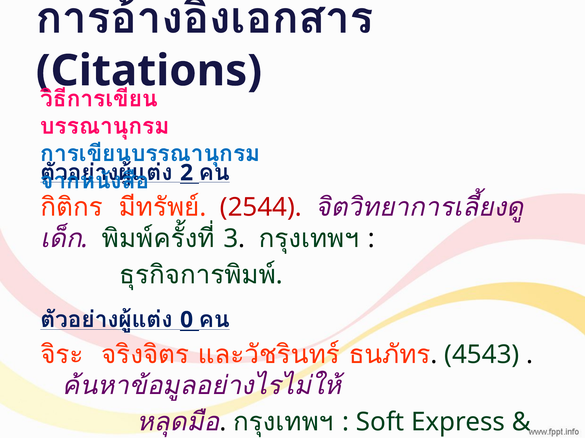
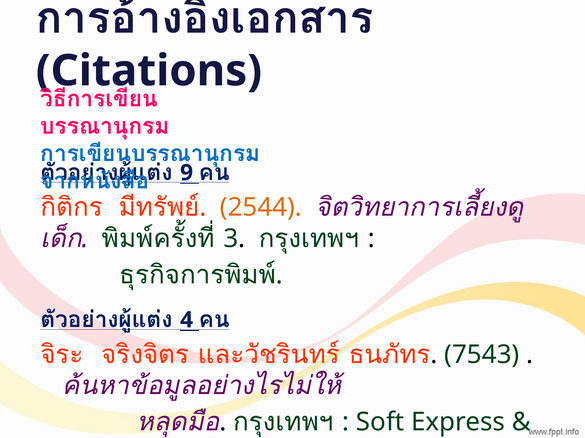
2: 2 -> 9 (187, 173)
2544 colour: red -> orange (261, 208)
0: 0 -> 4 (187, 320)
4543: 4543 -> 7543 (482, 355)
